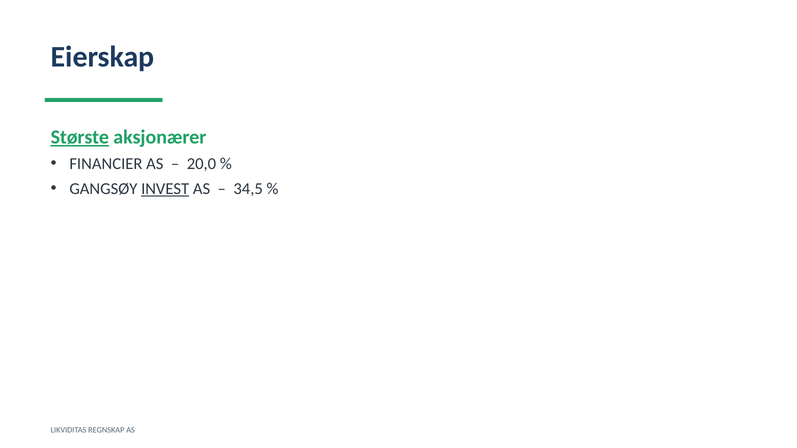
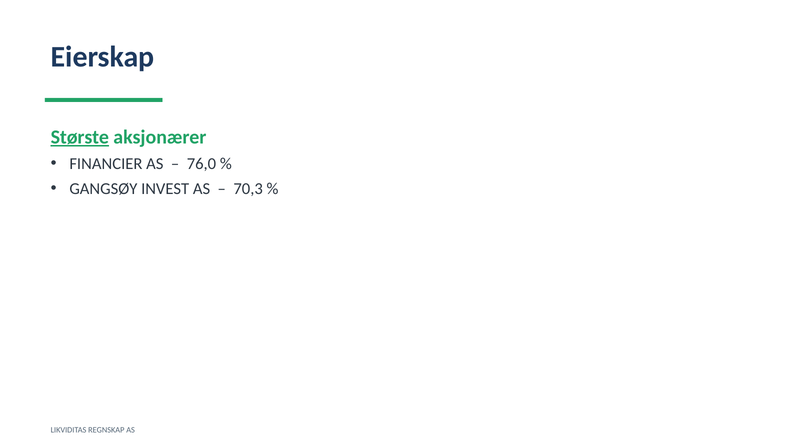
20,0: 20,0 -> 76,0 (201, 164)
INVEST underline: present -> none (165, 189)
34,5: 34,5 -> 70,3 (248, 189)
